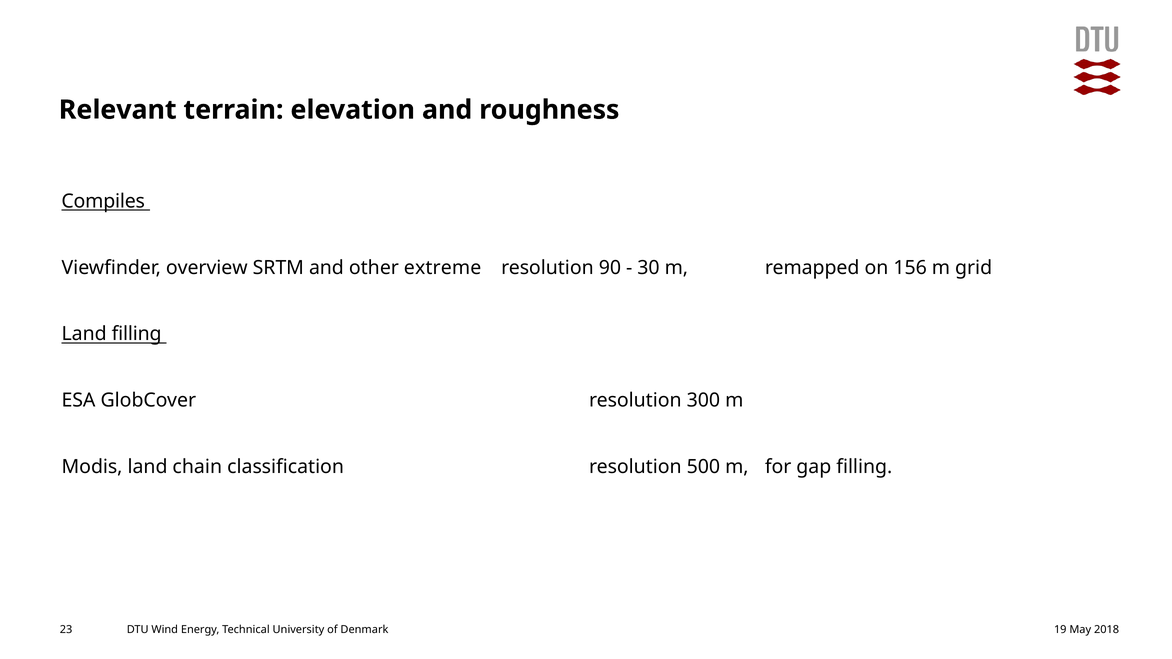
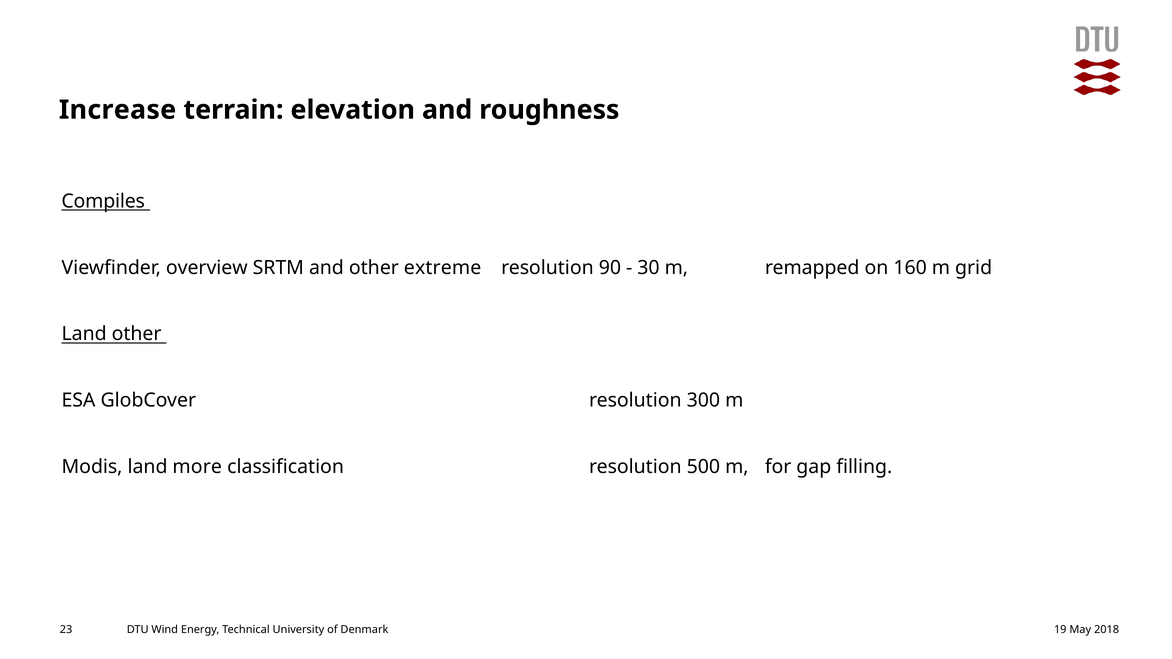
Relevant: Relevant -> Increase (118, 110)
156: 156 -> 160 (910, 268)
Land filling: filling -> other (137, 334)
chain: chain -> more (197, 467)
